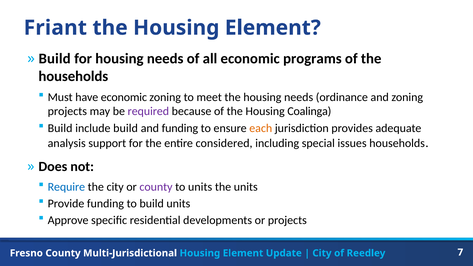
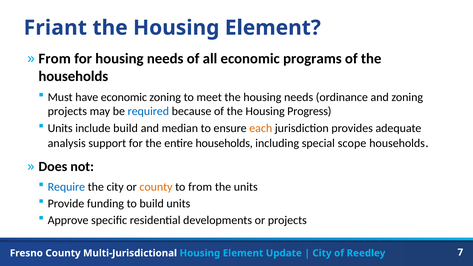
Build: Build -> From (55, 59)
required colour: purple -> blue (148, 111)
Coalinga: Coalinga -> Progress (309, 111)
Build: Build -> Units (60, 128)
and funding: funding -> median (180, 128)
entire considered: considered -> households (224, 143)
issues: issues -> scope (352, 143)
county colour: purple -> orange (156, 187)
to units: units -> from (200, 187)
